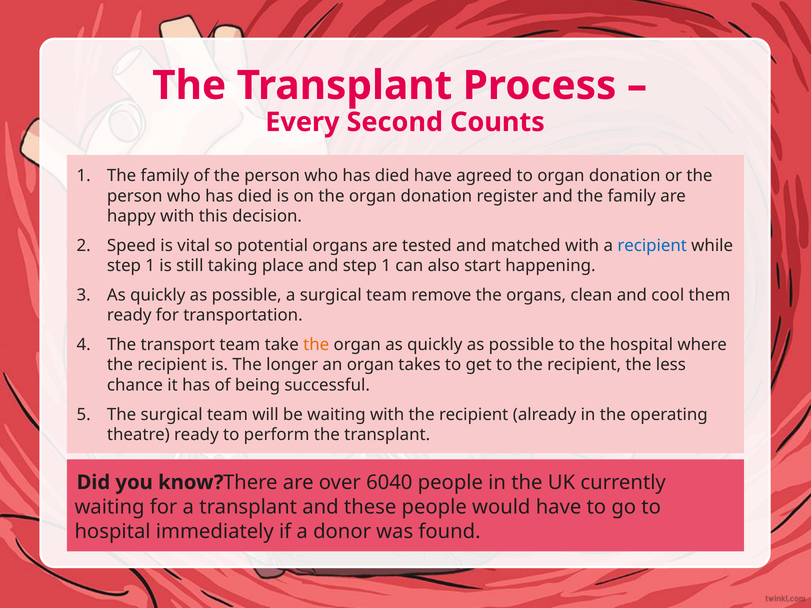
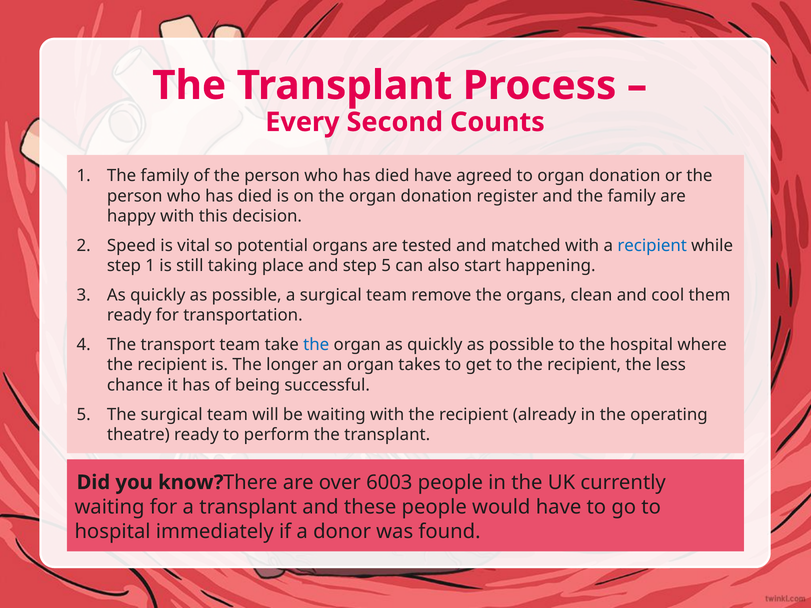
and step 1: 1 -> 5 (386, 266)
the colour: orange -> blue (316, 345)
6040: 6040 -> 6003 (389, 483)
